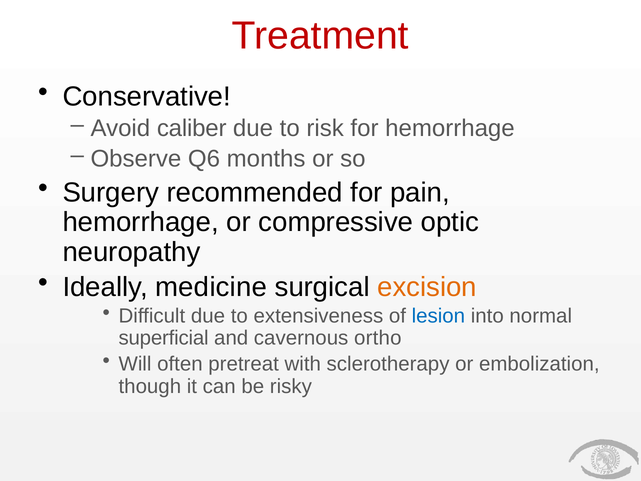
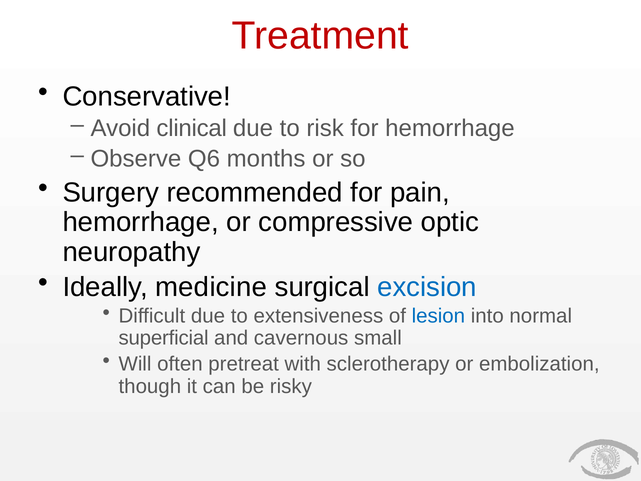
caliber: caliber -> clinical (192, 128)
excision colour: orange -> blue (427, 287)
ortho: ortho -> small (378, 338)
